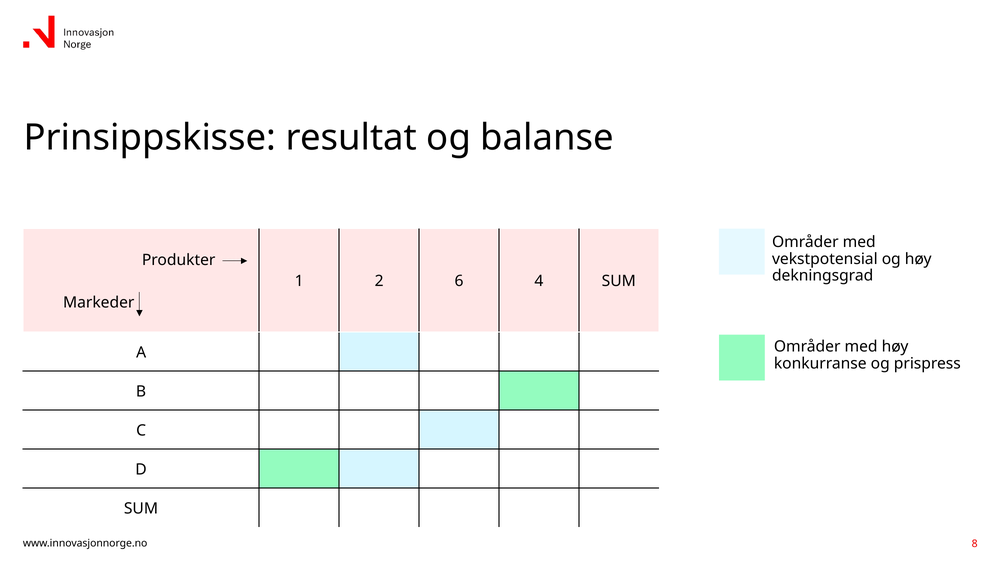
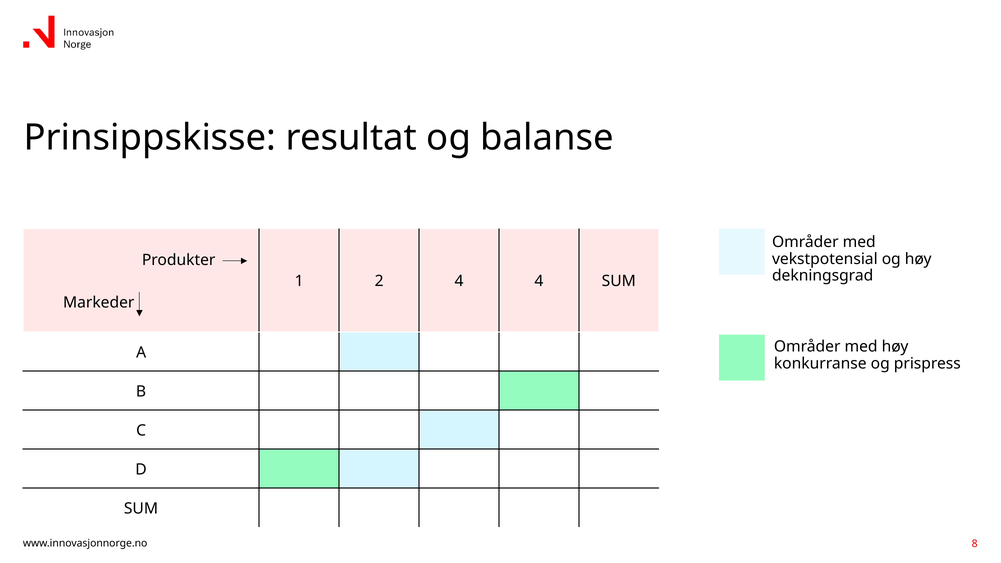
2 6: 6 -> 4 (459, 281)
